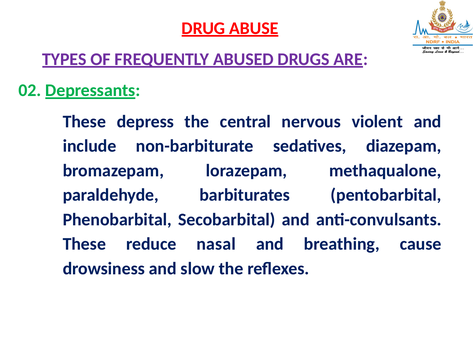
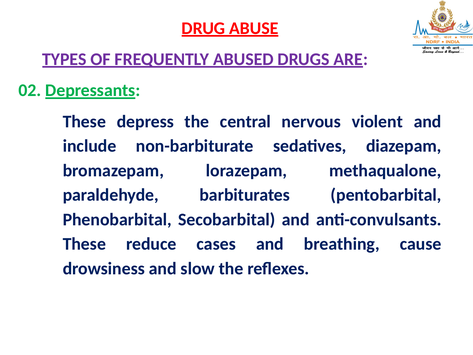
nasal: nasal -> cases (216, 244)
